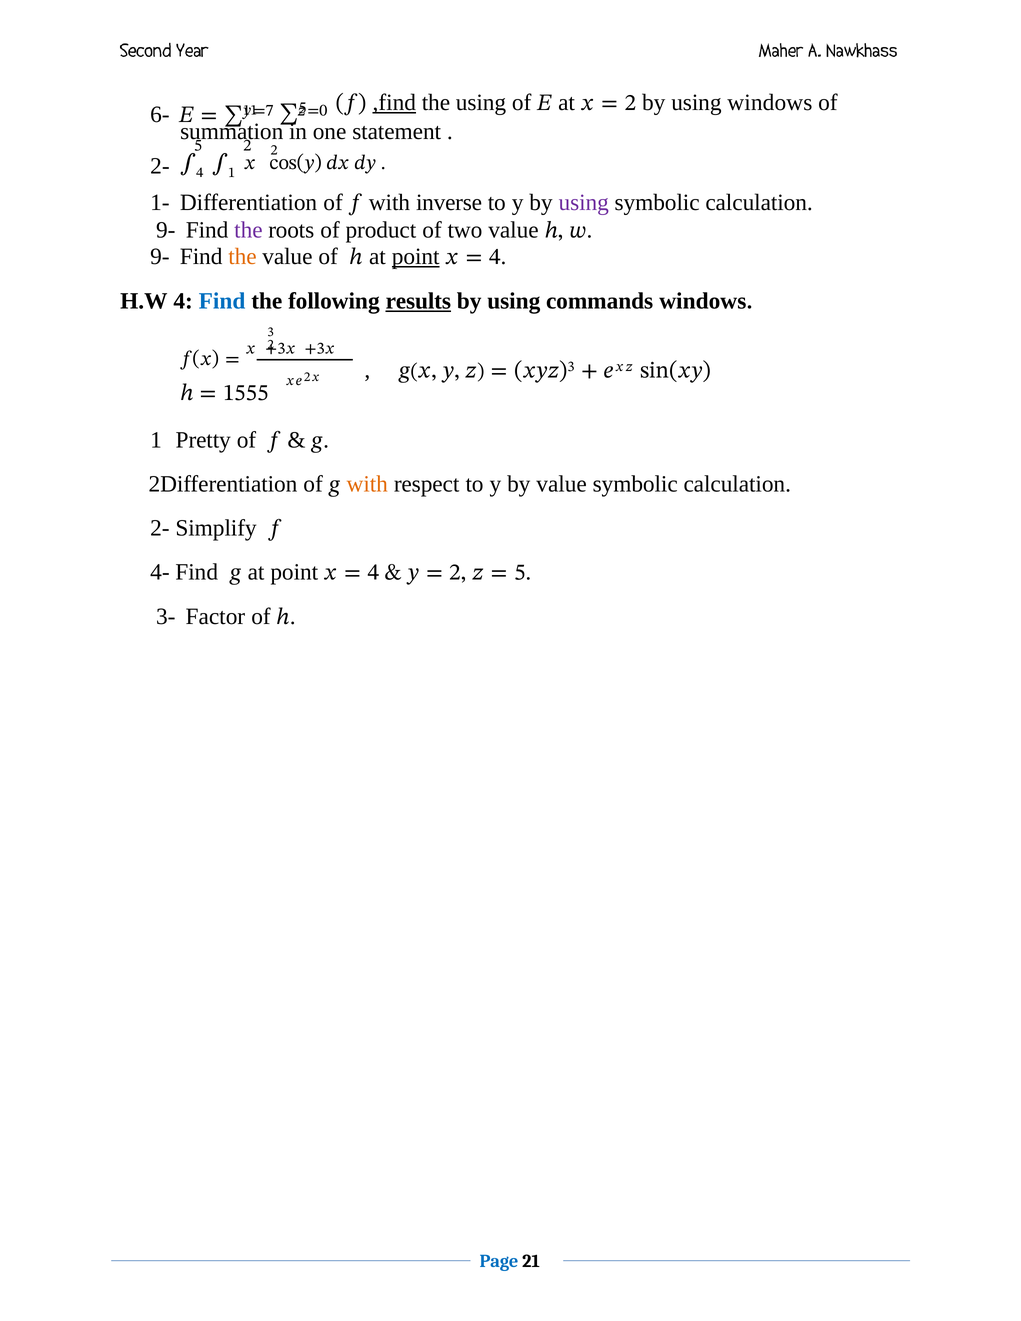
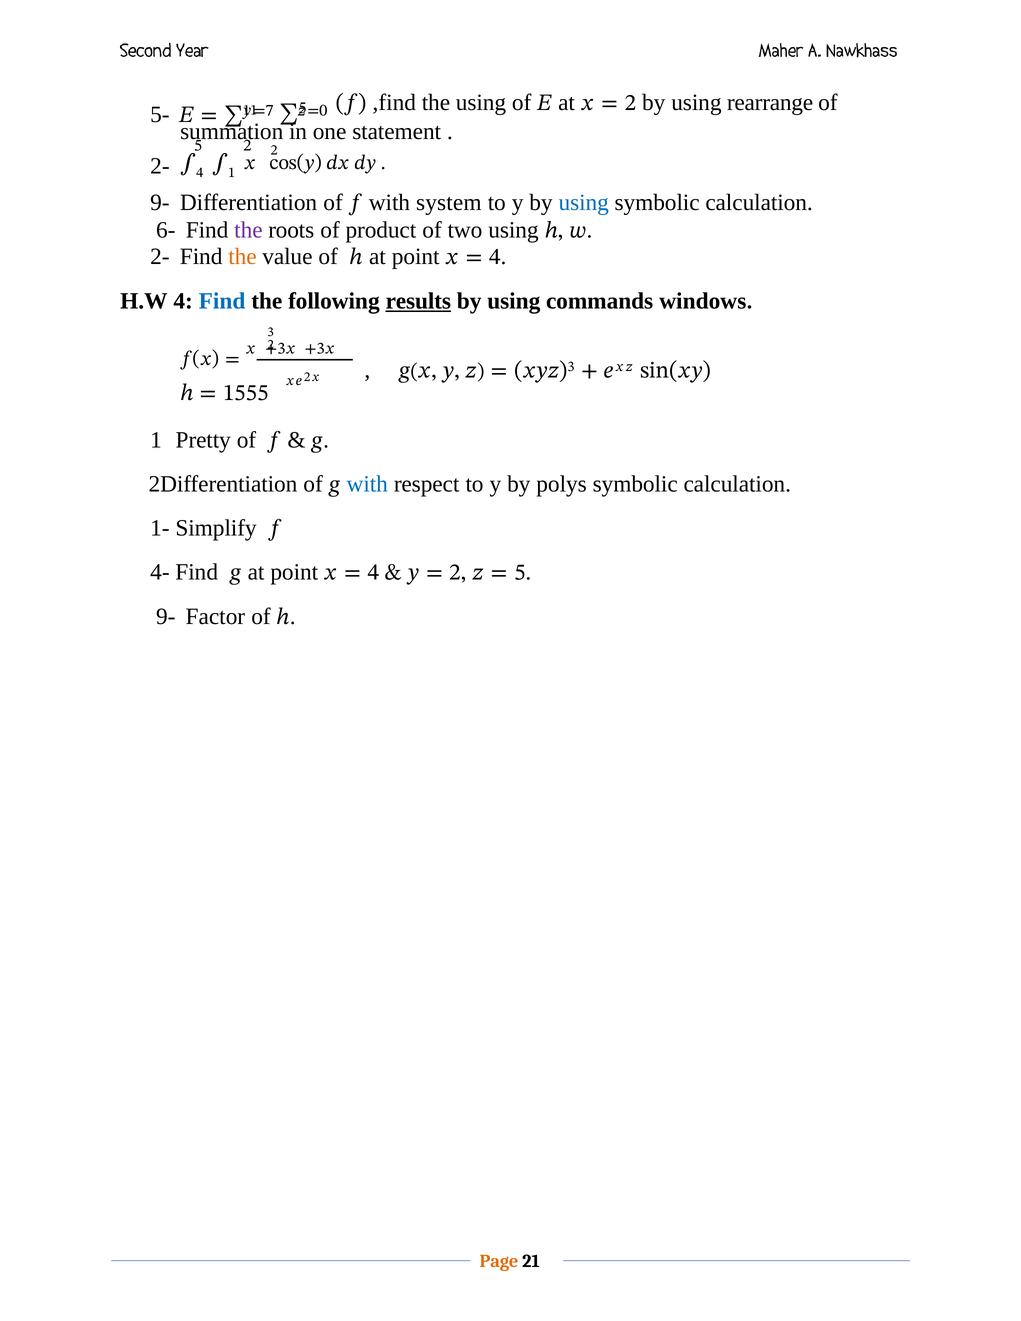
,find underline: present -> none (394, 103)
using windows: windows -> rearrange (770, 103)
6-: 6- -> 5- (160, 114)
1-: 1- -> 9- (160, 203)
inverse: inverse -> system (449, 203)
using colour: purple -> blue (584, 203)
9-: 9- -> 6- (166, 230)
two value: value -> using (513, 230)
9-: 9- -> 2- (160, 257)
point underline: present -> none (416, 257)
with colour: orange -> blue (367, 484)
by value: value -> polys (562, 484)
2-: 2- -> 1- (160, 528)
3-: 3- -> 9- (166, 616)
Page colour: blue -> orange (499, 1262)
